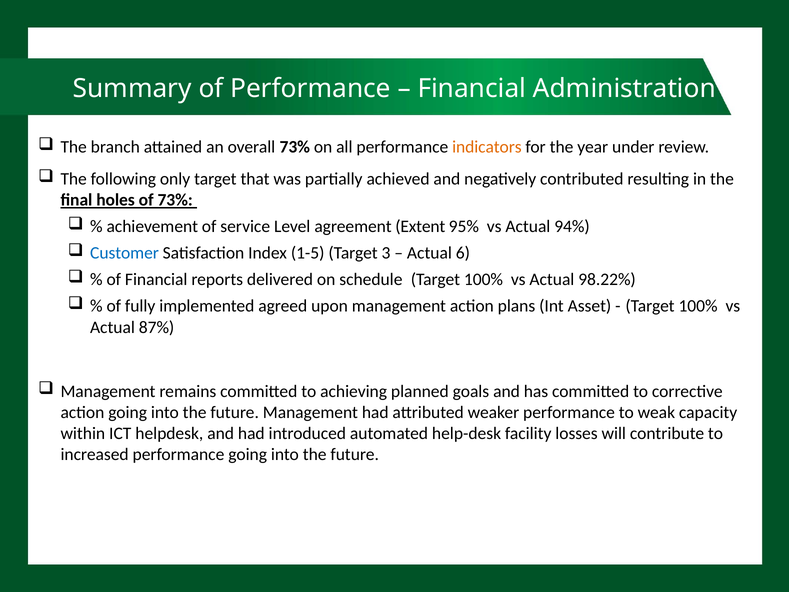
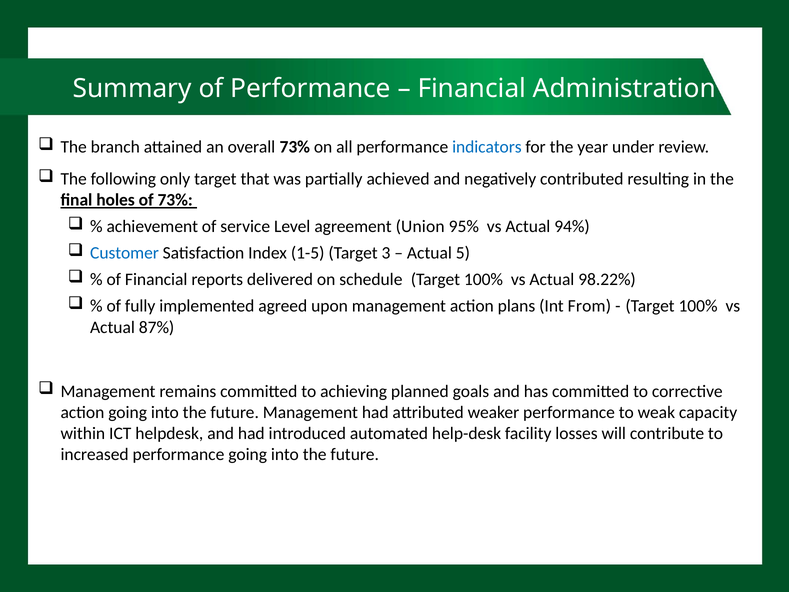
indicators colour: orange -> blue (487, 147)
Extent: Extent -> Union (420, 227)
6: 6 -> 5 (463, 253)
Asset: Asset -> From (589, 306)
